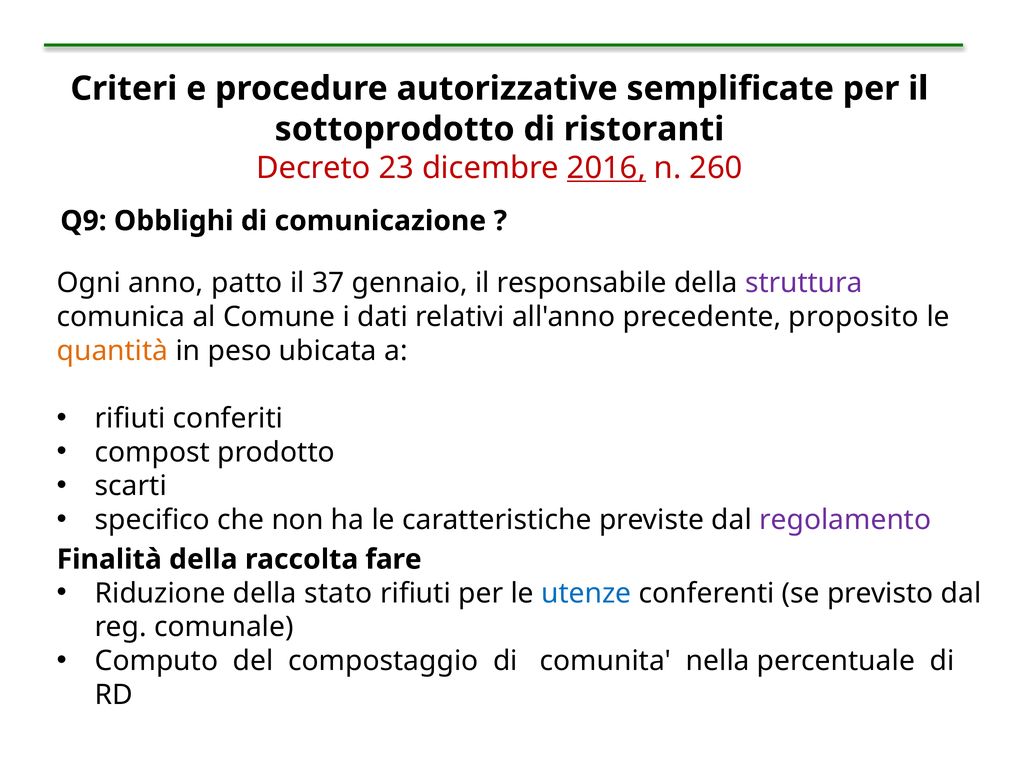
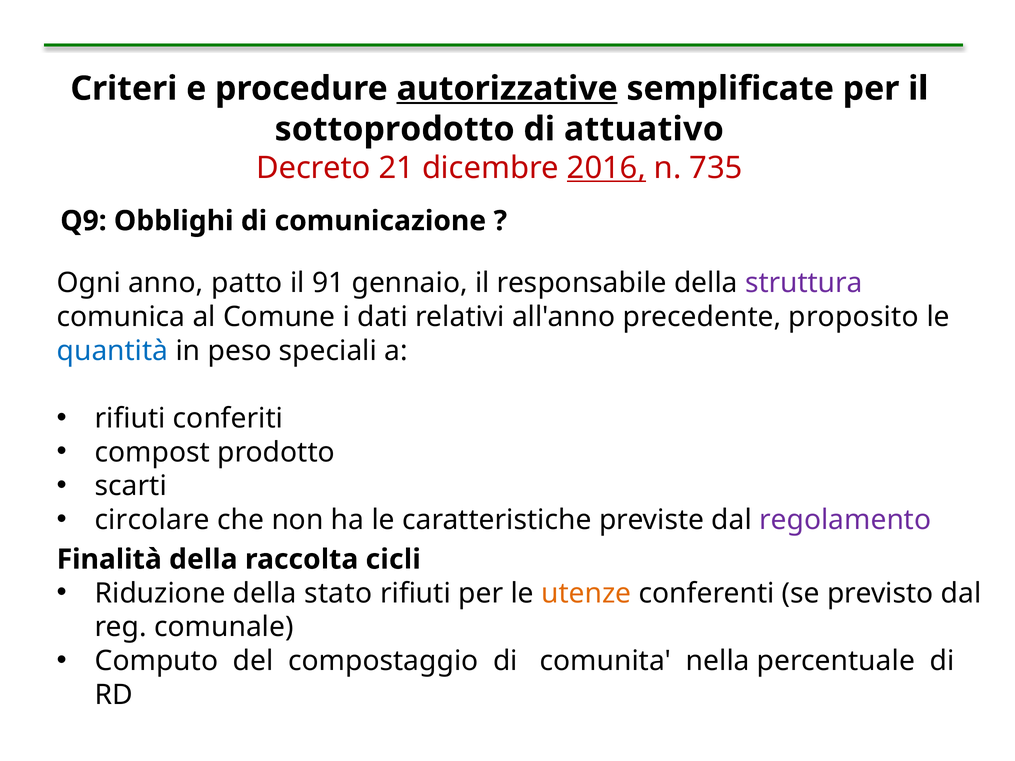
autorizzative underline: none -> present (507, 89)
ristoranti: ristoranti -> attuativo (644, 129)
23: 23 -> 21 (396, 168)
260: 260 -> 735 (716, 168)
37: 37 -> 91 (328, 283)
quantità colour: orange -> blue (112, 351)
ubicata: ubicata -> speciali (328, 351)
specifico: specifico -> circolare (152, 520)
fare: fare -> cicli (393, 560)
utenze colour: blue -> orange (586, 593)
